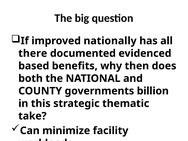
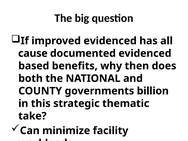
improved nationally: nationally -> evidenced (110, 41)
there: there -> cause (33, 53)
